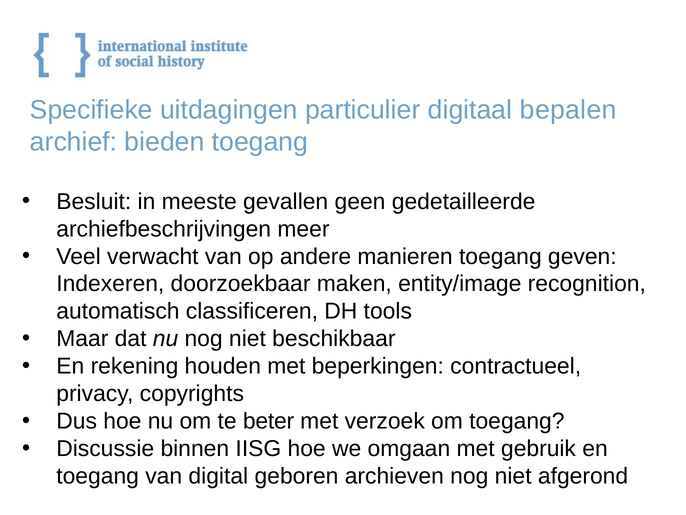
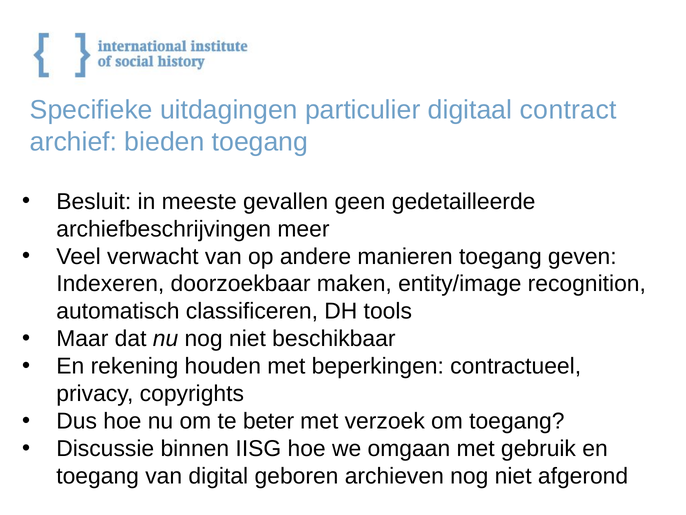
bepalen: bepalen -> contract (568, 110)
